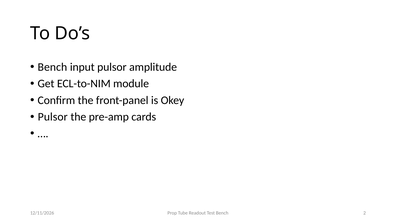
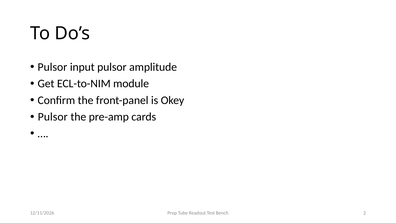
Bench: Bench -> Pulsor (52, 67)
